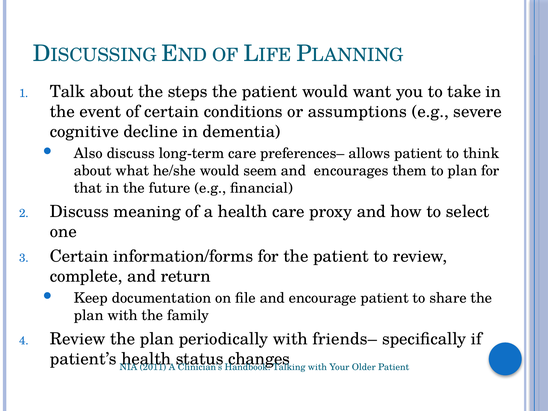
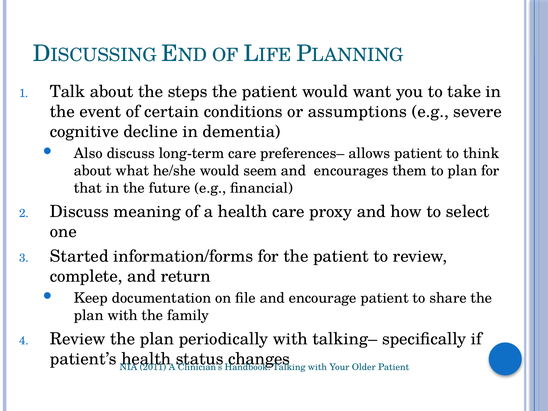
Certain: Certain -> Started (79, 256)
friends–: friends– -> talking– (345, 339)
